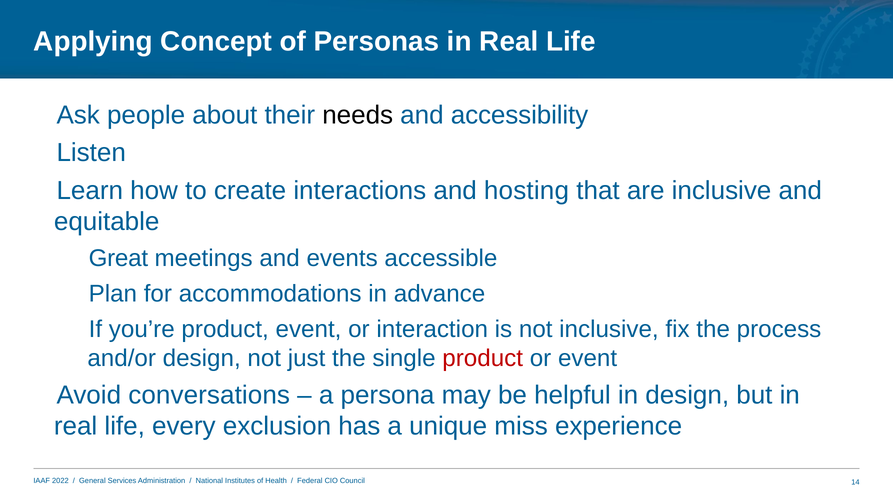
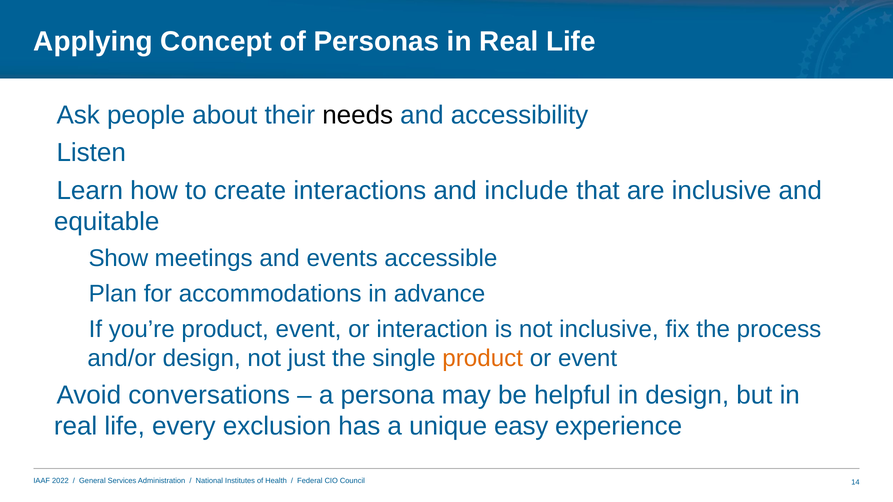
hosting: hosting -> include (526, 191)
Great: Great -> Show (118, 259)
product colour: red -> orange (483, 359)
miss: miss -> easy (521, 427)
